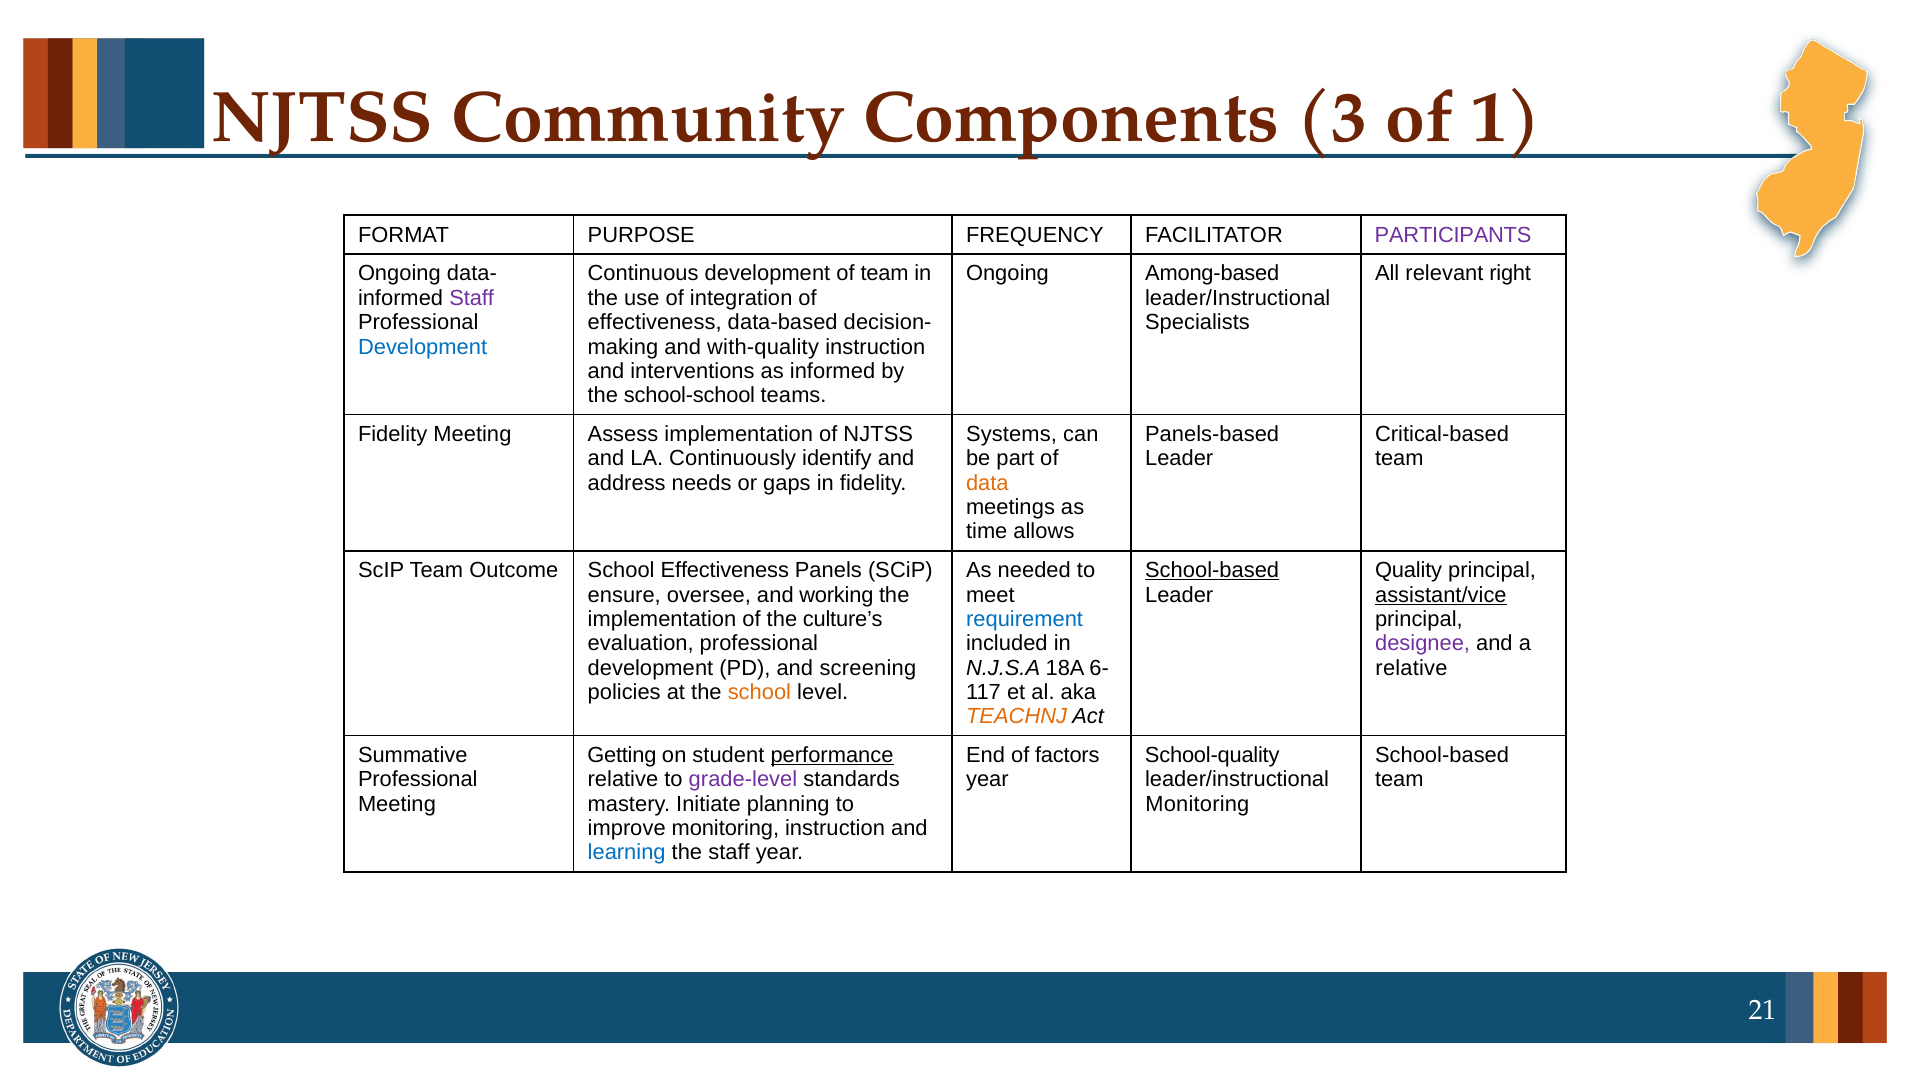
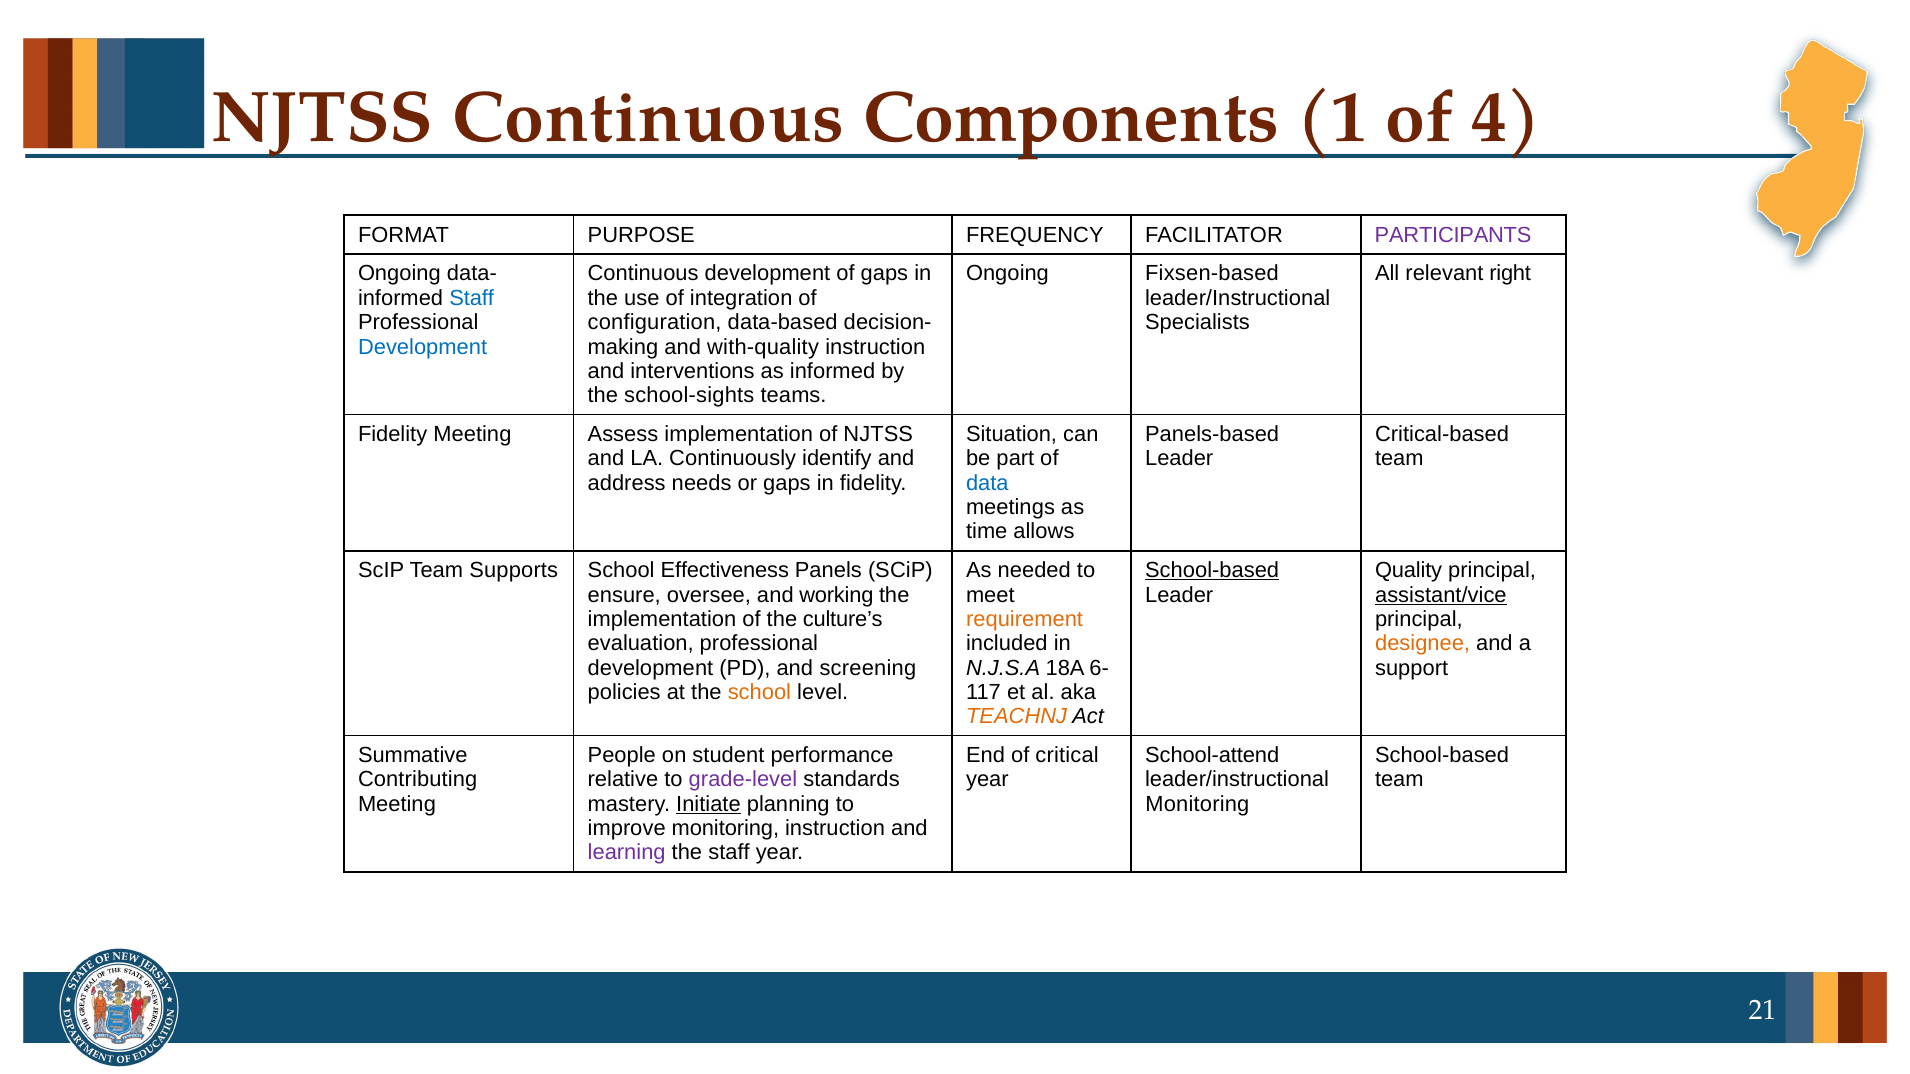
NJTSS Community: Community -> Continuous (648, 117)
3: 3 -> 1 (1332, 117)
1: 1 -> 4 (1507, 117)
of team: team -> gaps (884, 274)
Among-based: Among-based -> Fixsen-based (1212, 274)
Staff colour: purple -> blue (472, 298)
effectiveness: effectiveness -> configuration (655, 323)
school-school: school-school -> school-sights (689, 396)
Systems: Systems -> Situation (1012, 434)
data colour: orange -> blue (987, 483)
Outcome: Outcome -> Supports (514, 571)
requirement colour: blue -> orange (1025, 619)
designee colour: purple -> orange (1423, 644)
relative: relative -> support (1412, 668)
Getting: Getting -> People (622, 756)
performance underline: present -> none (832, 756)
factors: factors -> critical (1067, 756)
School-quality: School-quality -> School-attend (1212, 756)
Professional: Professional -> Contributing (418, 780)
Initiate underline: none -> present (708, 804)
learning colour: blue -> purple (627, 853)
